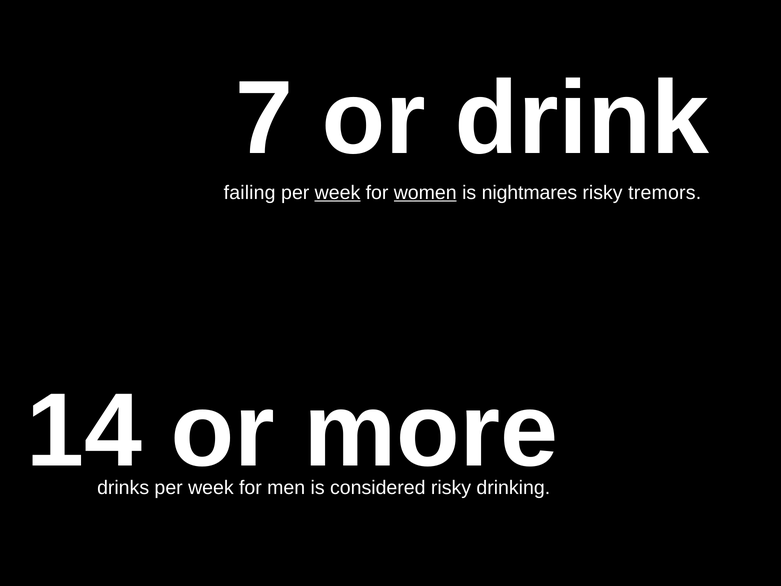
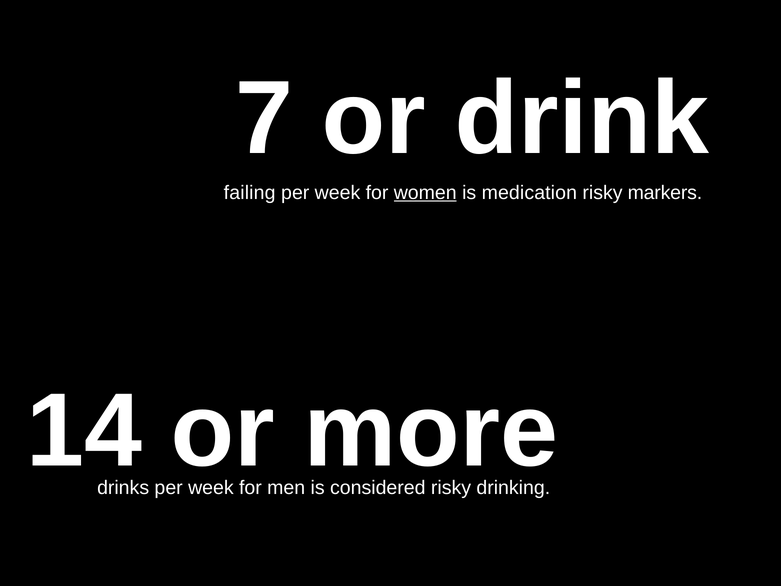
week underline: present -> none (338, 193)
nightmares: nightmares -> medication (529, 193)
tremors: tremors -> markers (665, 193)
